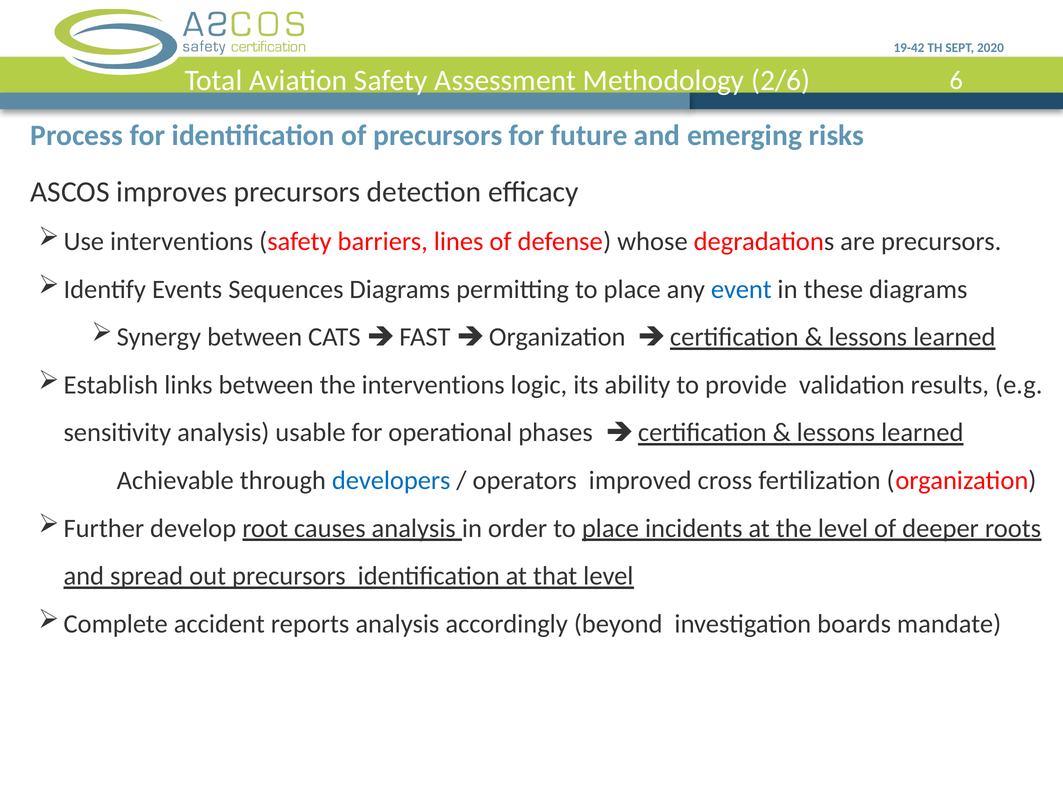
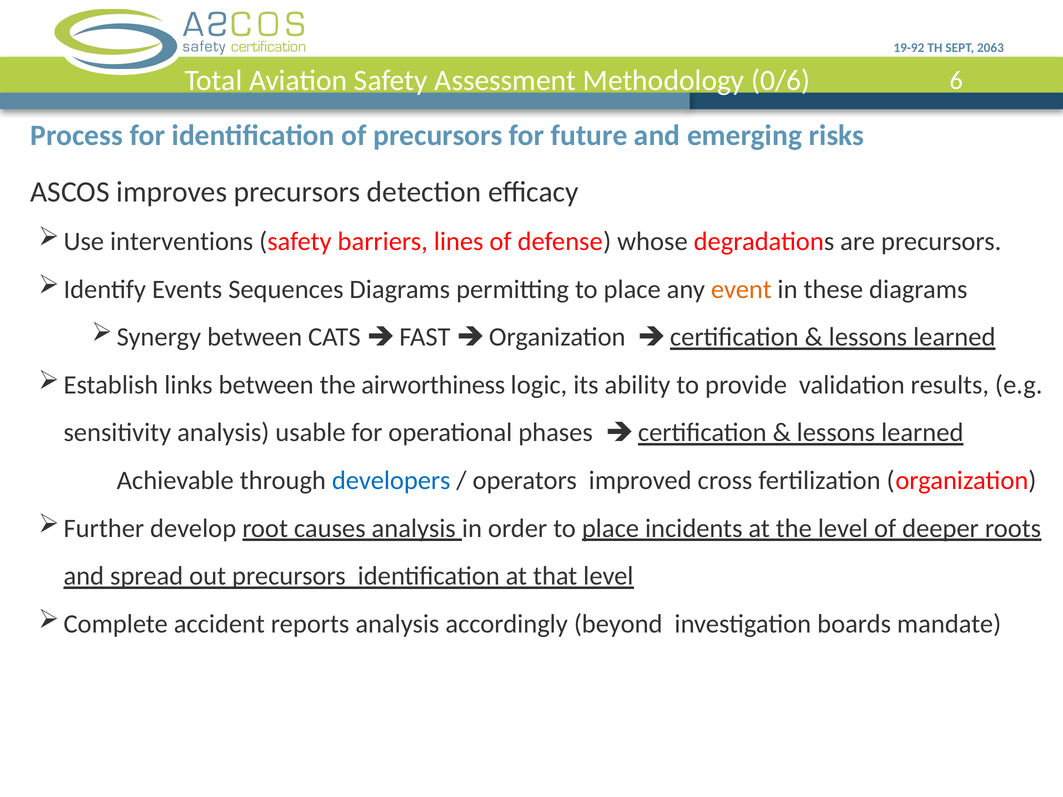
19-42: 19-42 -> 19-92 (909, 48)
2020: 2020 -> 2063 (990, 48)
2/6: 2/6 -> 0/6 (781, 81)
event colour: blue -> orange (741, 289)
the interventions: interventions -> airworthiness (433, 385)
